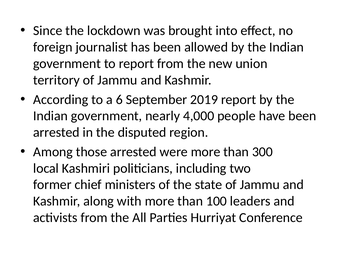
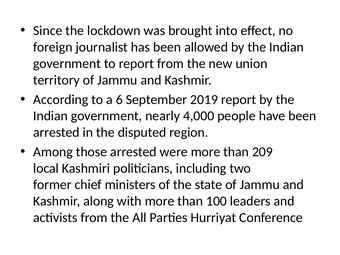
300: 300 -> 209 (262, 152)
